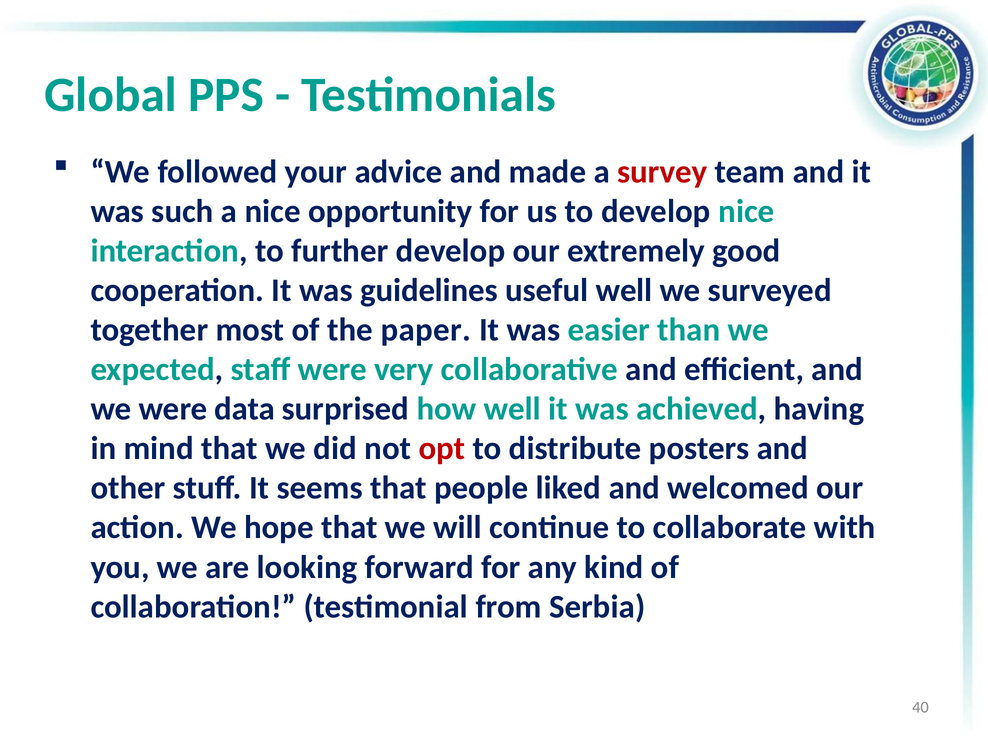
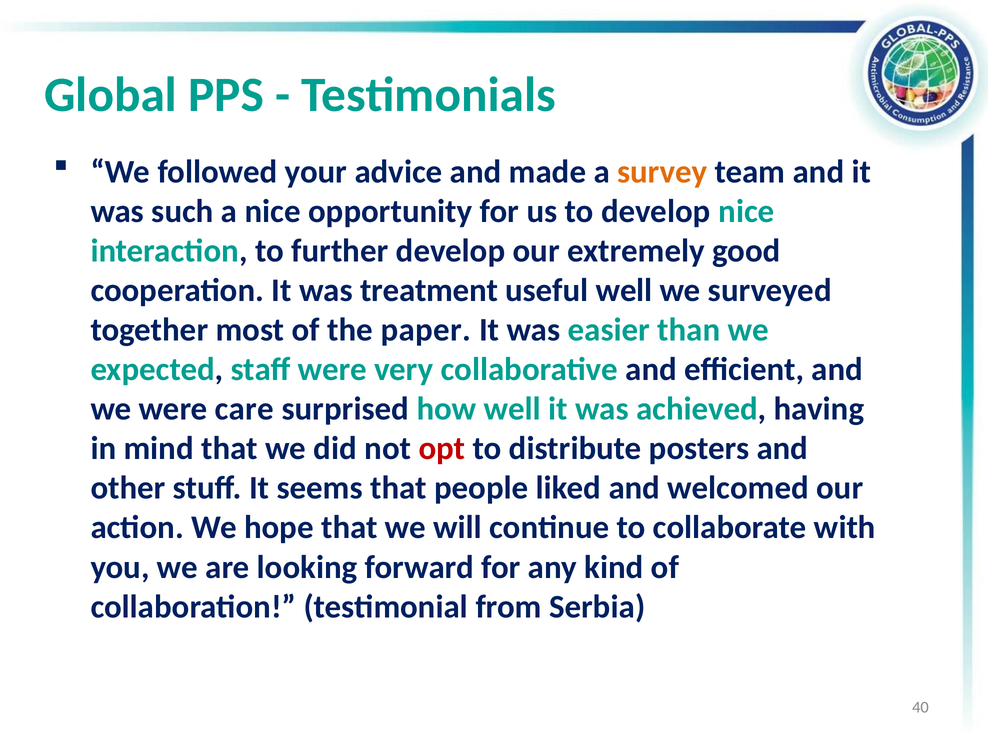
survey colour: red -> orange (662, 172)
guidelines: guidelines -> treatment (429, 291)
data: data -> care (244, 409)
